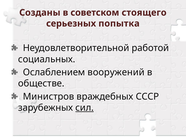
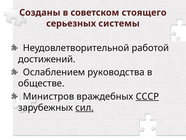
попытка: попытка -> системы (119, 23)
социальных: социальных -> достижений (47, 59)
вооружений: вооружений -> руководства (116, 72)
СССР underline: none -> present (147, 96)
